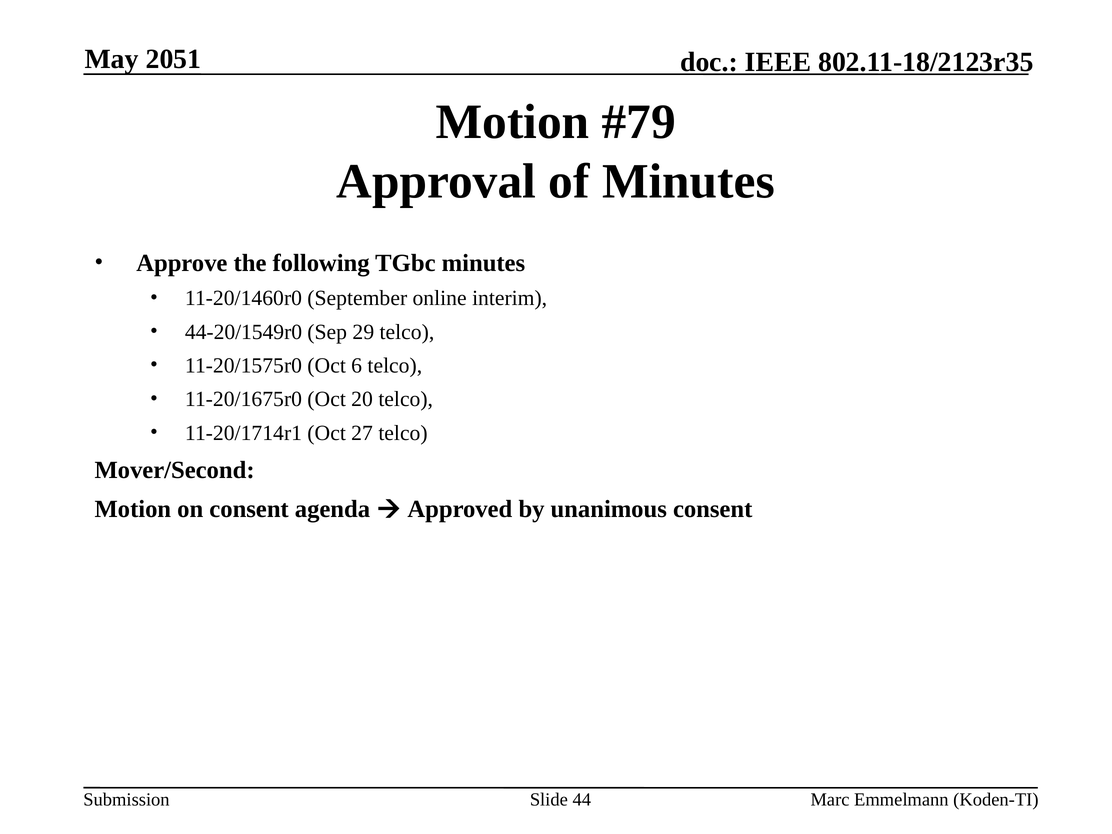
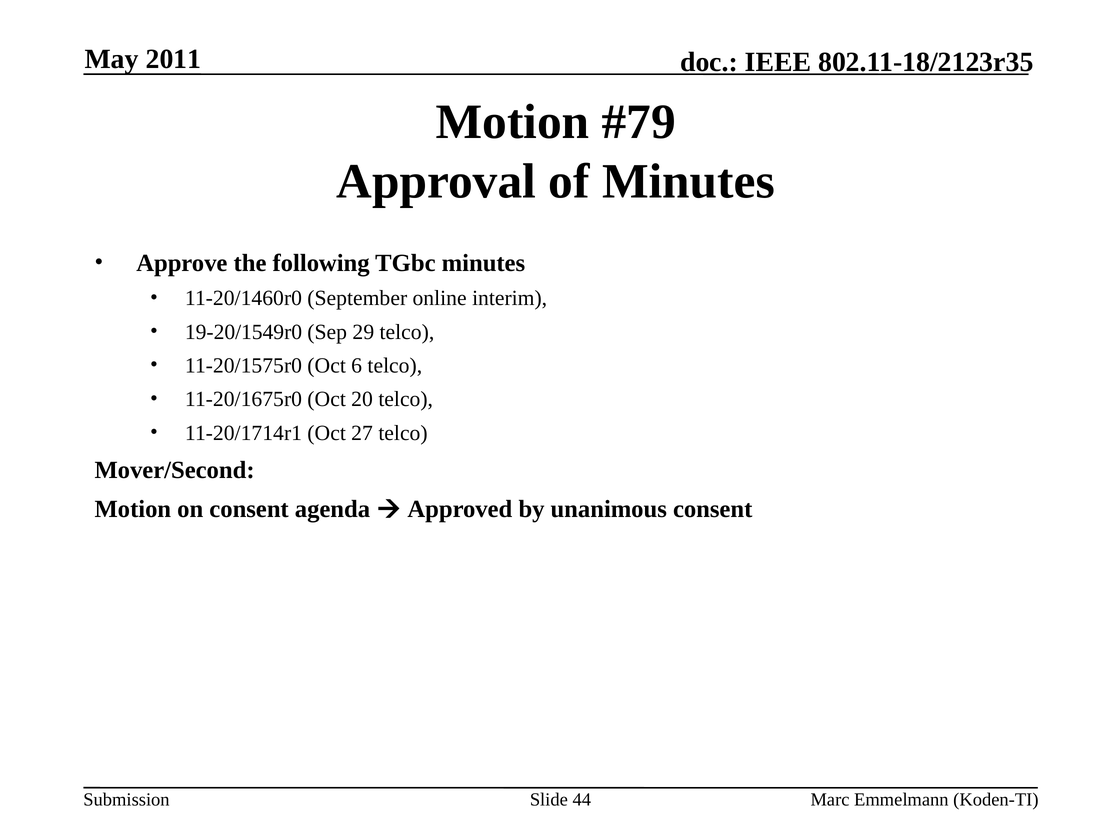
2051: 2051 -> 2011 (173, 59)
44-20/1549r0: 44-20/1549r0 -> 19-20/1549r0 (244, 332)
